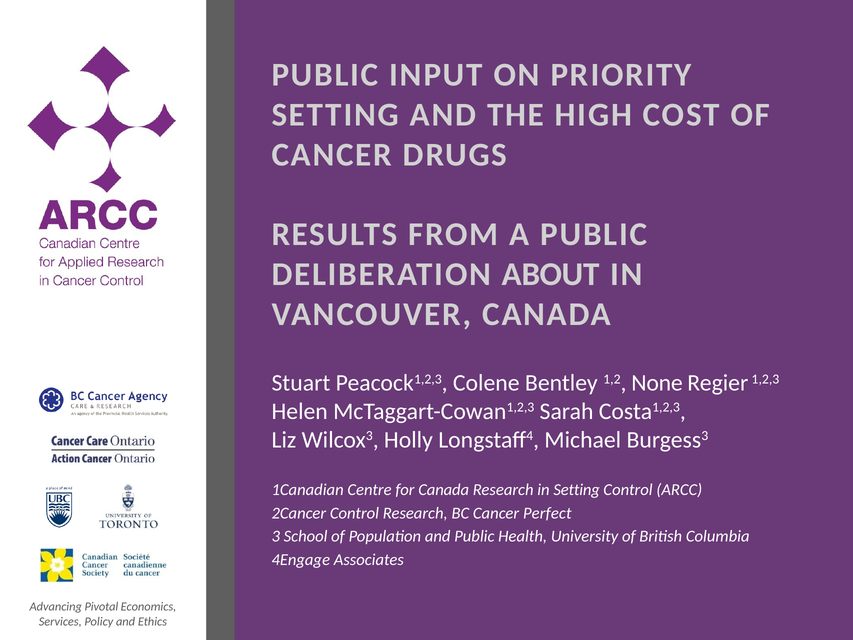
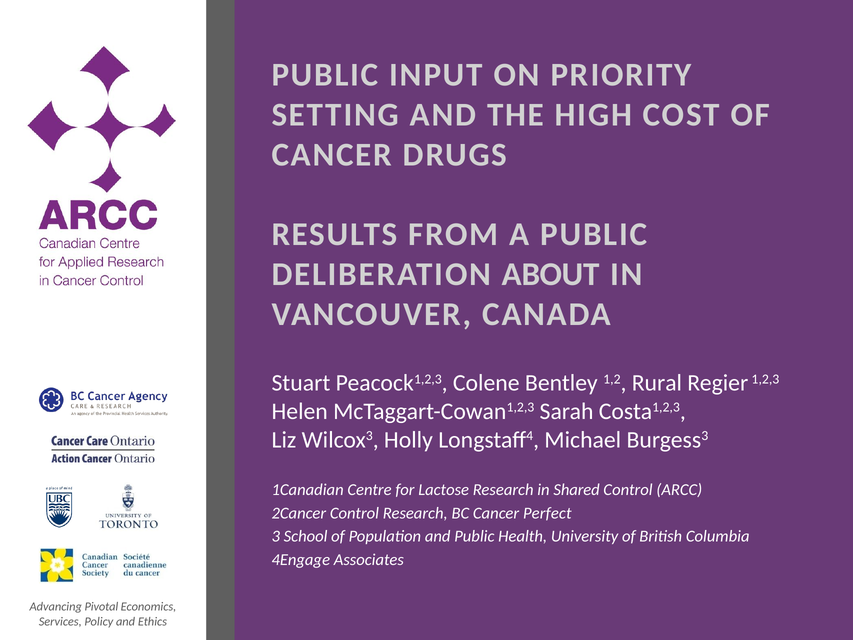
None: None -> Rural (657, 383)
for Canada: Canada -> Lactose (444, 490)
in Setting: Setting -> Shared (577, 490)
